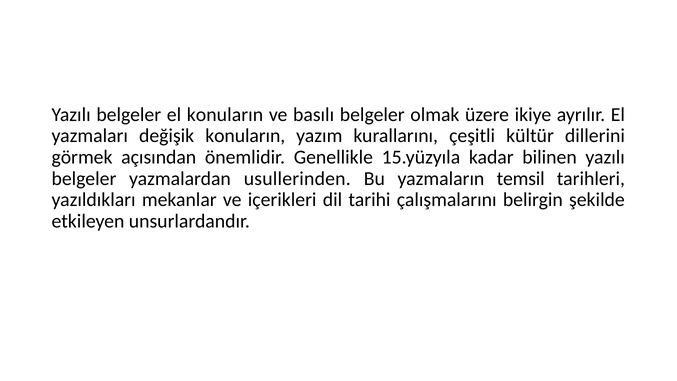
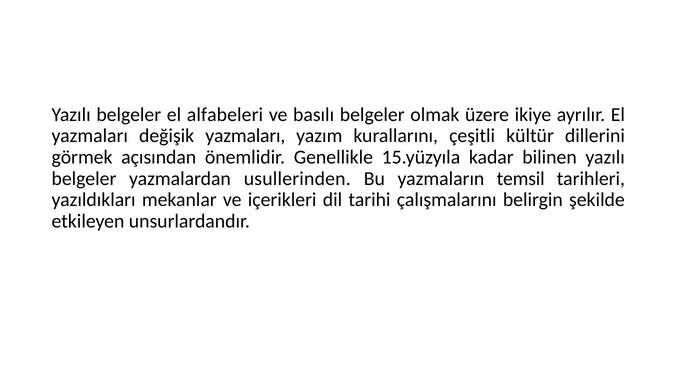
el konuların: konuların -> alfabeleri (225, 114)
değişik konuların: konuların -> yazmaları (245, 136)
